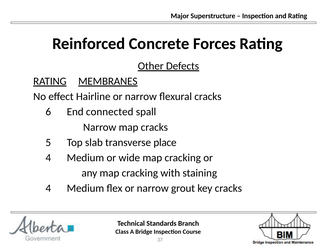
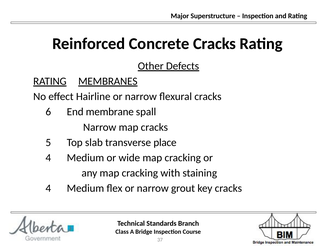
Concrete Forces: Forces -> Cracks (215, 43)
connected: connected -> membrane (110, 112)
